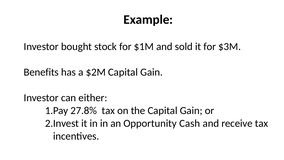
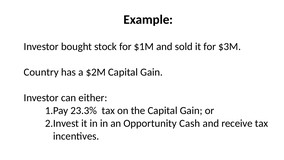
Benefits: Benefits -> Country (41, 72)
27.8%: 27.8% -> 23.3% (84, 110)
